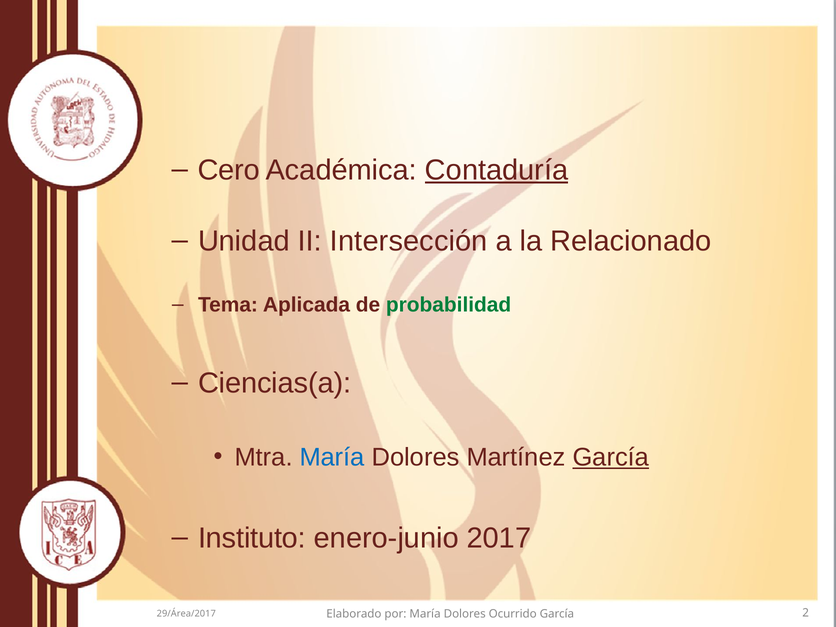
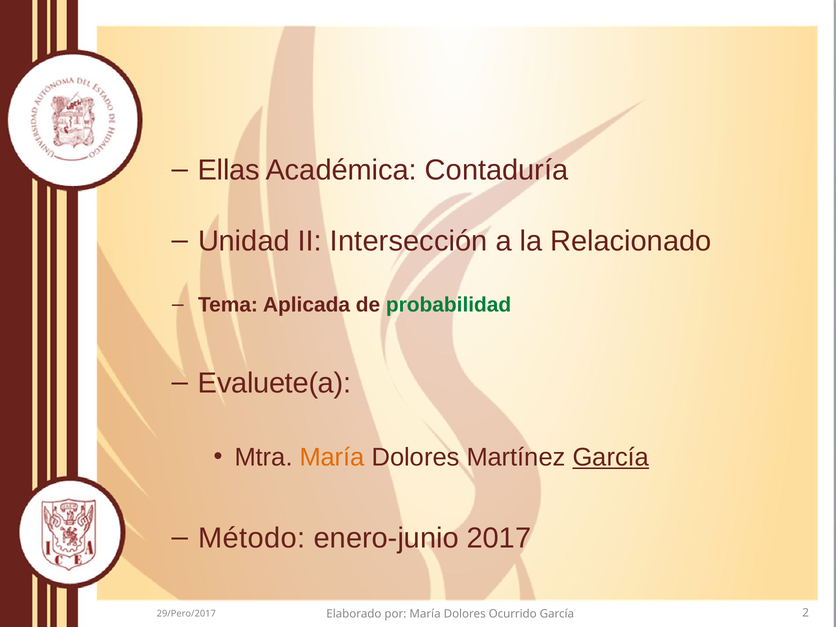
Cero: Cero -> Ellas (229, 170)
Contaduría underline: present -> none (497, 170)
Ciencias(a: Ciencias(a -> Evaluete(a (275, 383)
María colour: blue -> orange (332, 457)
Instituto: Instituto -> Método (252, 538)
29/Área/2017: 29/Área/2017 -> 29/Pero/2017 (186, 613)
